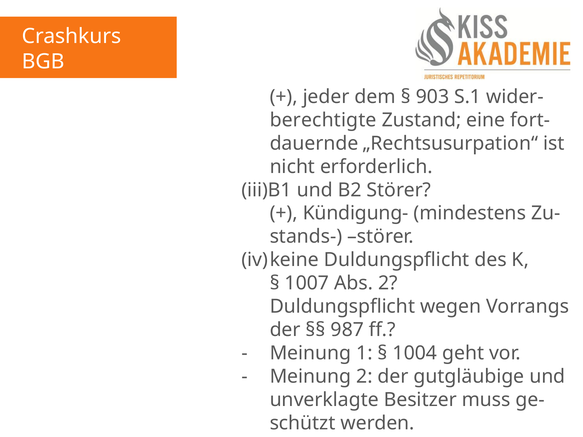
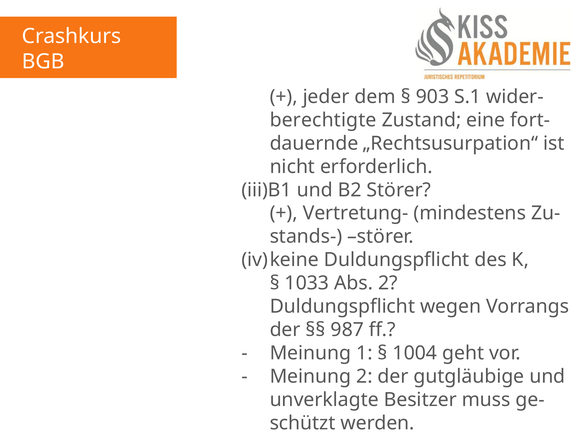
Kündigung-: Kündigung- -> Vertretung- (356, 213)
1007: 1007 -> 1033 (307, 283)
